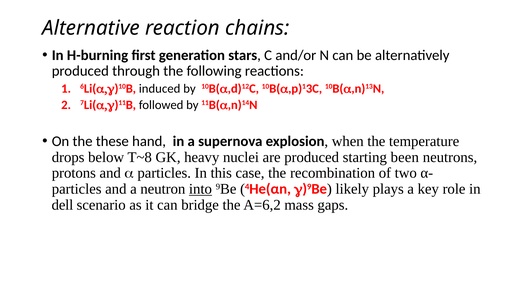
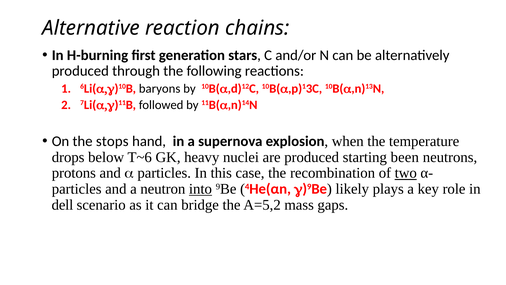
induced: induced -> baryons (160, 88)
these: these -> stops (112, 141)
T~8: T~8 -> T~6 (140, 157)
two underline: none -> present (406, 173)
A=6,2: A=6,2 -> A=5,2 (262, 205)
